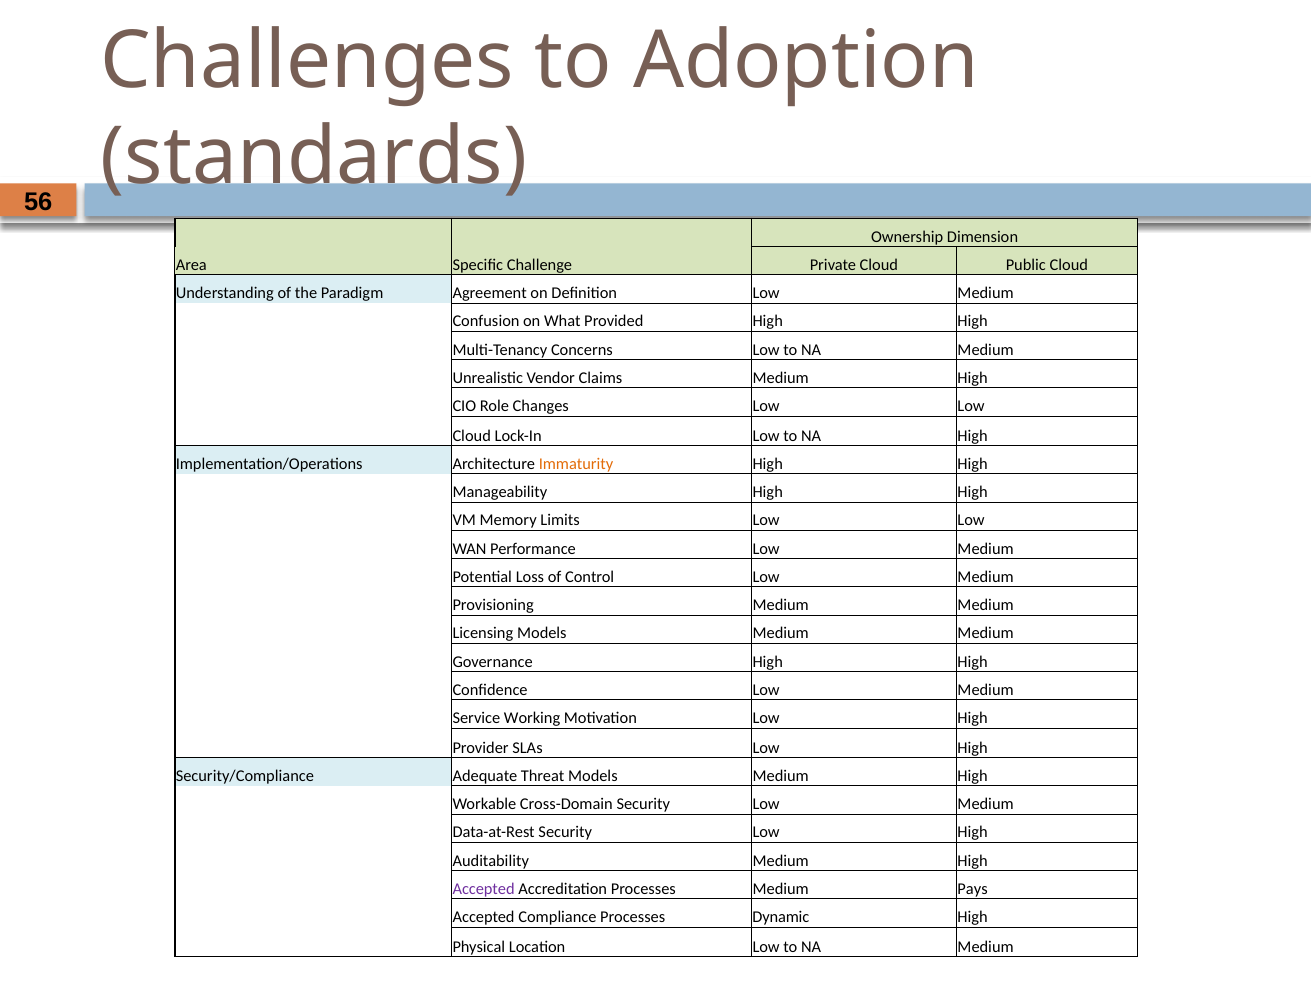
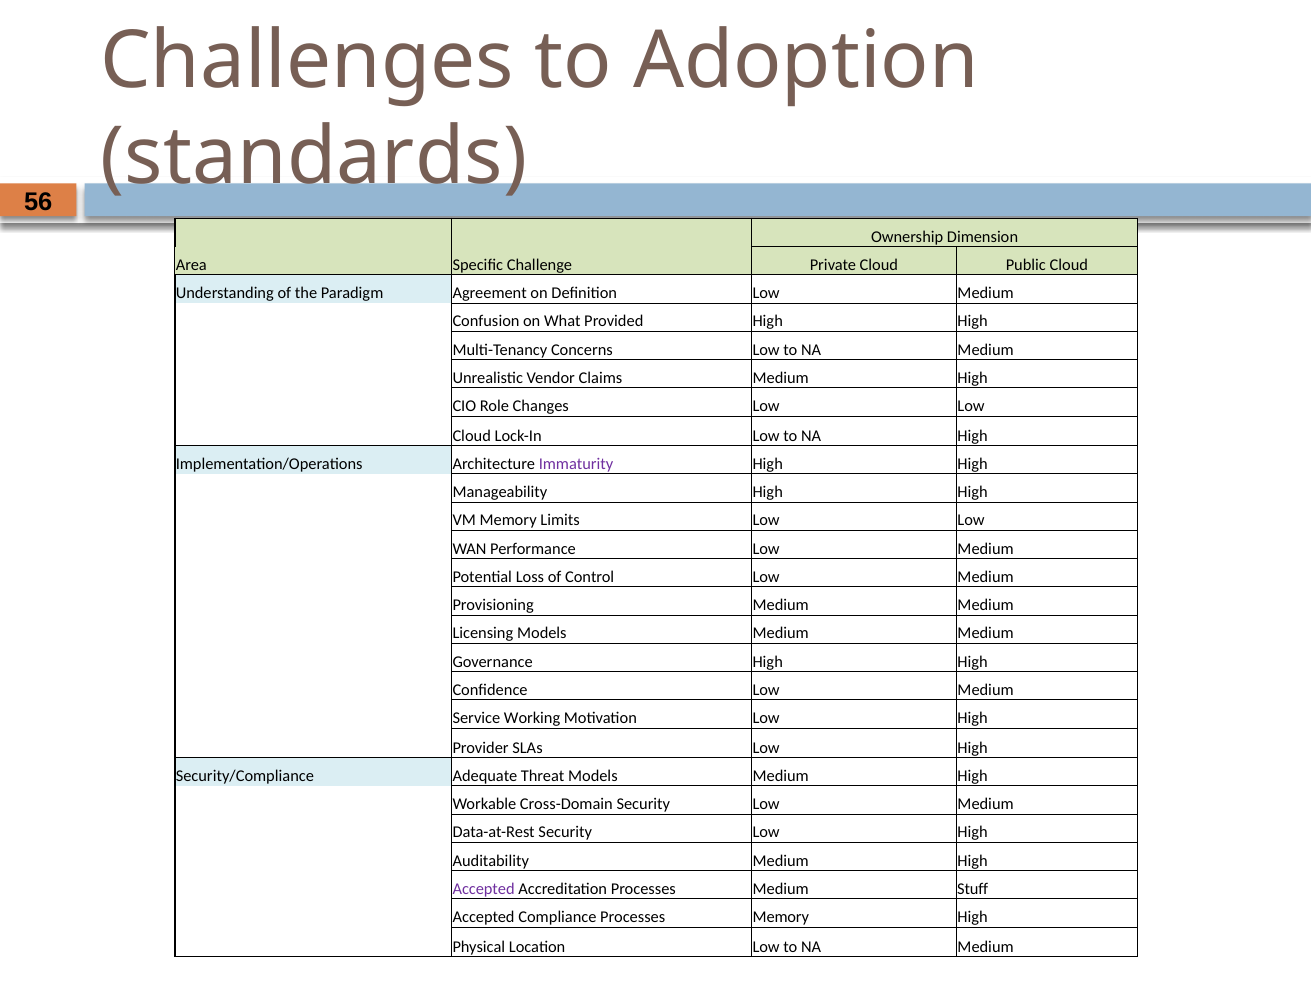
Immaturity colour: orange -> purple (576, 464)
Pays: Pays -> Stuff (973, 889)
Processes Dynamic: Dynamic -> Memory (781, 917)
